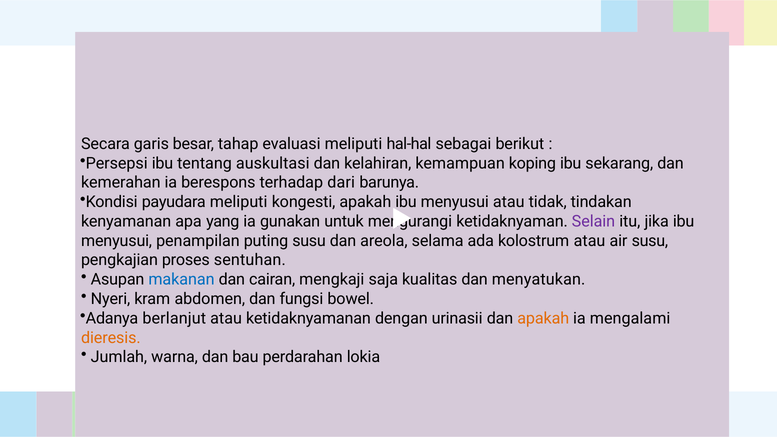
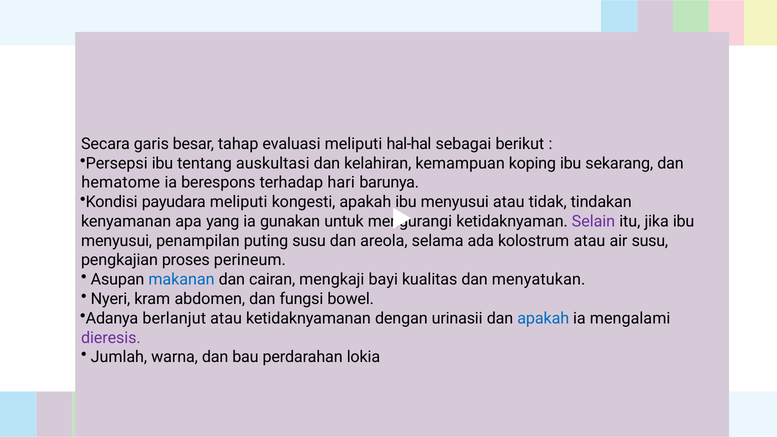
kemerahan: kemerahan -> hematome (121, 183)
dari: dari -> hari (341, 183)
sentuhan: sentuhan -> perineum (250, 260)
saja: saja -> bayi (383, 280)
apakah colour: orange -> blue (543, 319)
dieresis colour: orange -> purple (111, 338)
